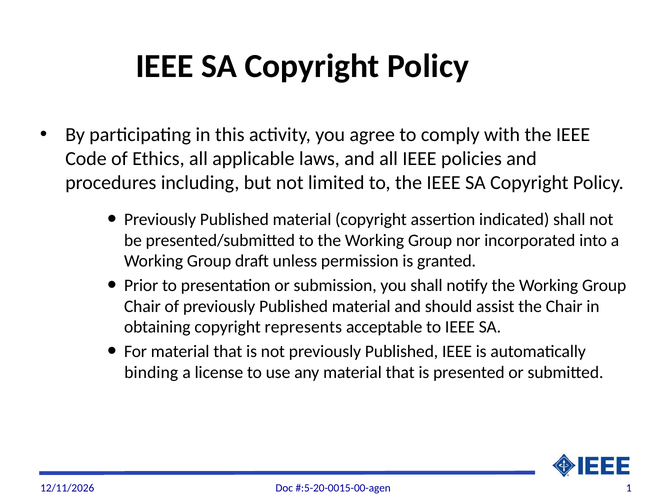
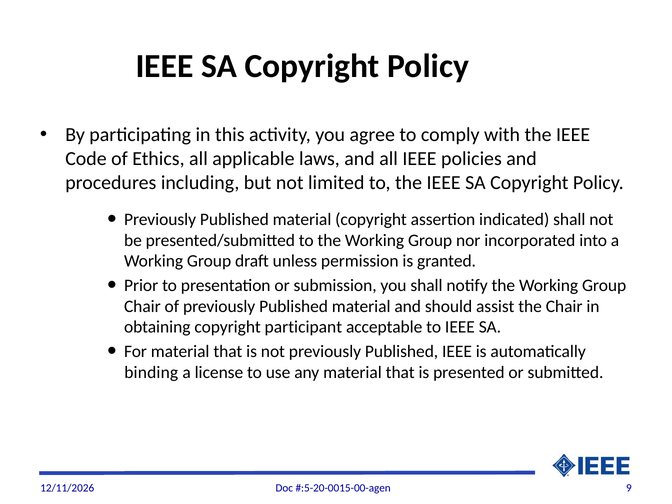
represents: represents -> participant (303, 327)
1: 1 -> 9 (629, 488)
